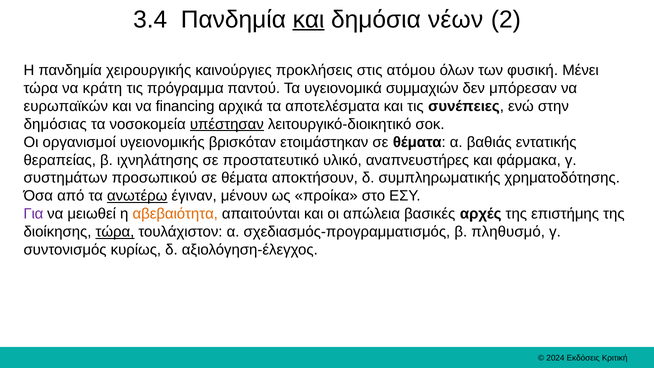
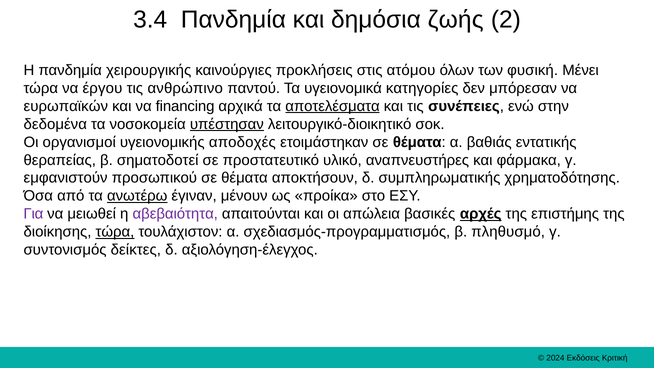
και underline: present -> none (309, 19)
νέων: νέων -> ζωής (456, 19)
κράτη: κράτη -> έργου (102, 88)
πρόγραμμα: πρόγραμμα -> ανθρώπινο (185, 88)
συμμαχιών: συμμαχιών -> κατηγορίες (422, 88)
αποτελέσματα underline: none -> present (333, 106)
δημόσιας: δημόσιας -> δεδομένα (55, 124)
βρισκόταν: βρισκόταν -> αποδοχές (242, 142)
ιχνηλάτησης: ιχνηλάτησης -> σηματοδοτεί (158, 160)
συστημάτων: συστημάτων -> εμφανιστούν (66, 178)
αβεβαιότητα colour: orange -> purple (175, 214)
αρχές underline: none -> present (481, 214)
κυρίως: κυρίως -> δείκτες (136, 250)
